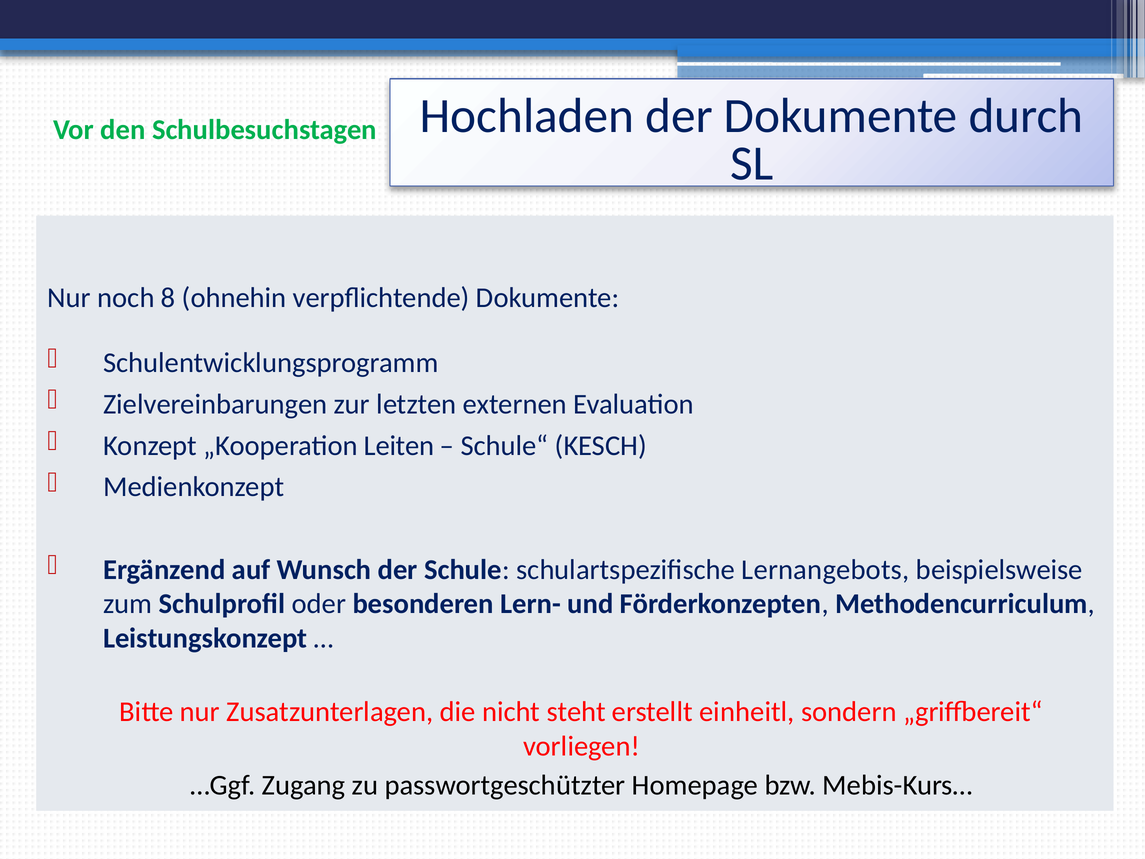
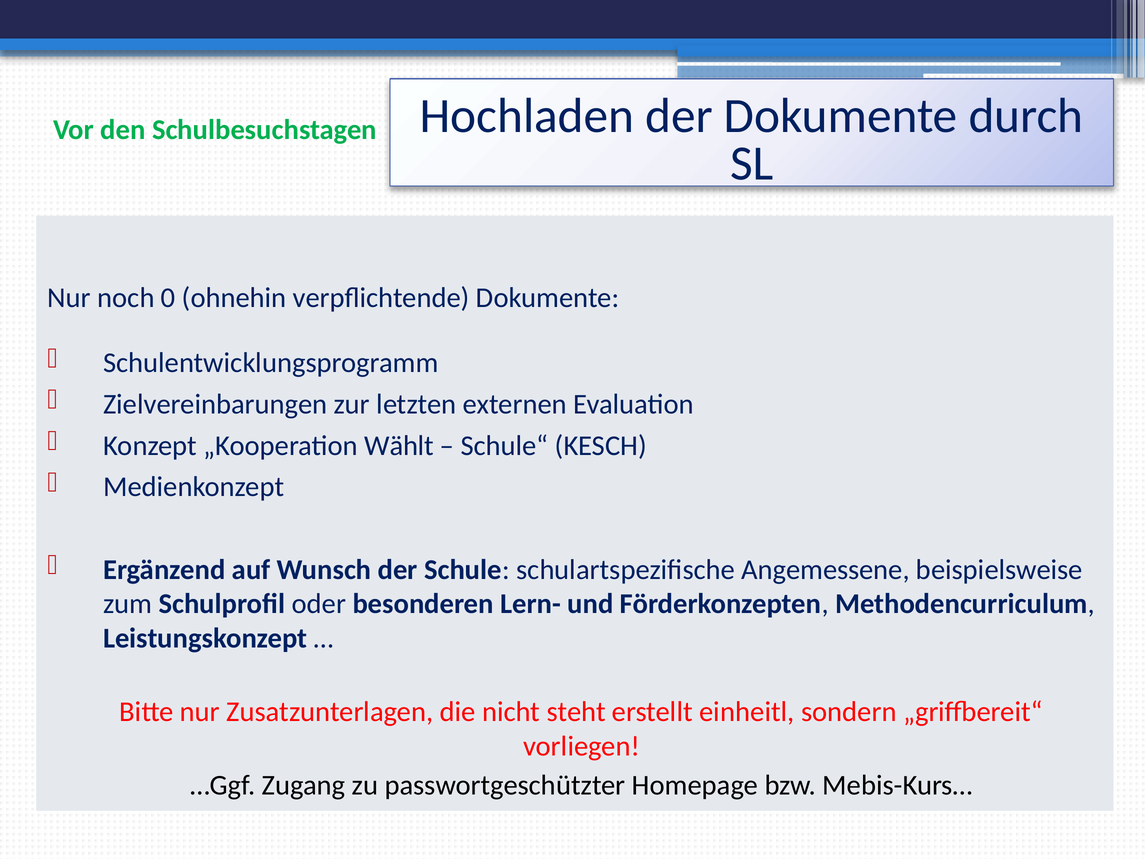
8: 8 -> 0 (168, 298)
Leiten: Leiten -> Wählt (399, 445)
Lernangebots: Lernangebots -> Angemessene (826, 570)
